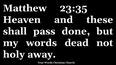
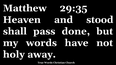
23:35: 23:35 -> 29:35 (73, 8)
these: these -> stood (100, 20)
dead: dead -> have (77, 43)
